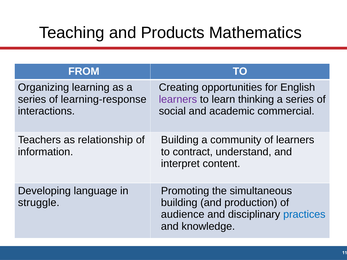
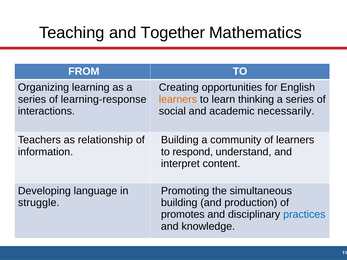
Products: Products -> Together (173, 33)
learners colour: purple -> orange (178, 99)
commercial: commercial -> necessarily (286, 111)
contract: contract -> respond (193, 152)
audience: audience -> promotes (183, 215)
